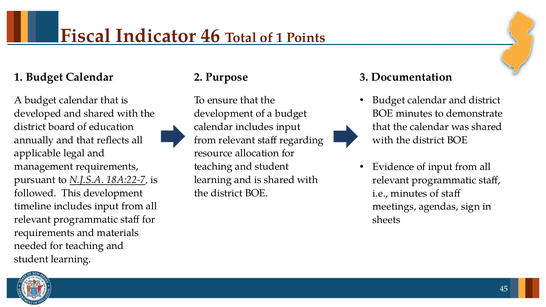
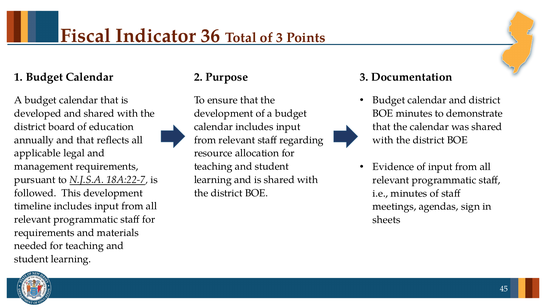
46: 46 -> 36 (211, 36)
of 1: 1 -> 3 (280, 38)
